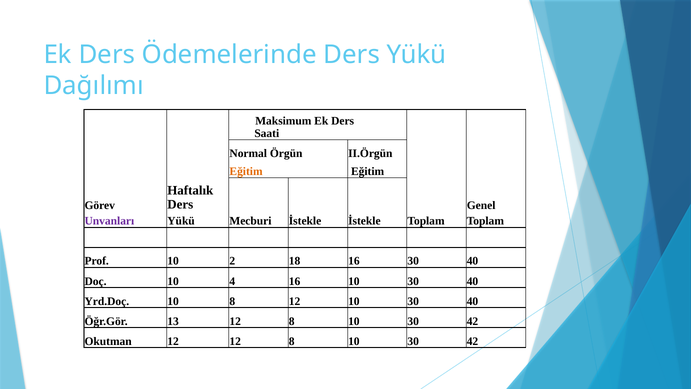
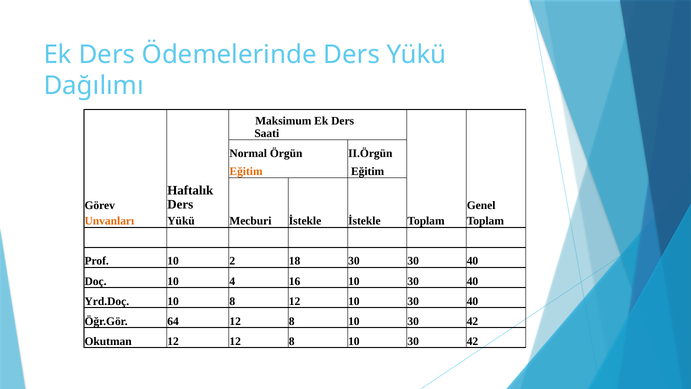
Unvanları colour: purple -> orange (109, 221)
18 16: 16 -> 30 (354, 261)
13: 13 -> 64 (173, 321)
